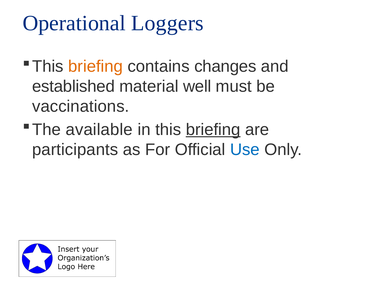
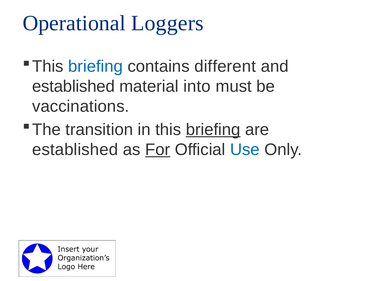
briefing colour: orange -> blue (96, 67)
changes: changes -> different (225, 67)
well: well -> into (197, 87)
available: available -> transition (99, 130)
participants: participants -> established (75, 150)
For underline: none -> present (158, 150)
